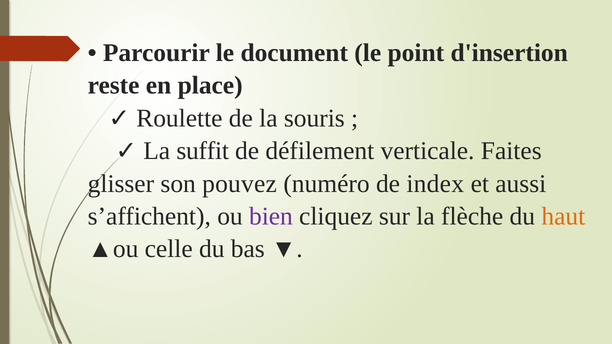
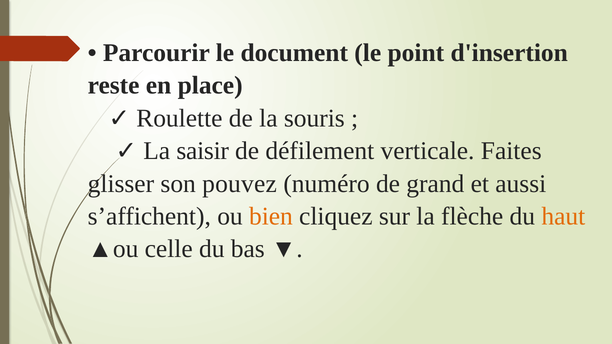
suffit: suffit -> saisir (203, 151)
index: index -> grand (435, 184)
bien colour: purple -> orange (271, 216)
